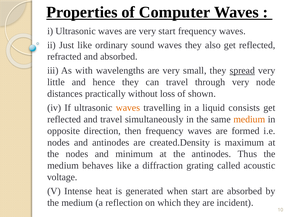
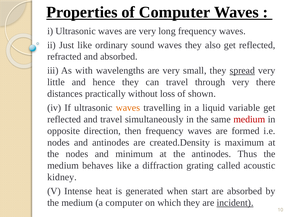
very start: start -> long (167, 31)
node: node -> there (266, 82)
consists: consists -> variable (244, 108)
medium colour: orange -> red (249, 120)
voltage: voltage -> kidney (62, 178)
a reflection: reflection -> computer (124, 203)
incident underline: none -> present (235, 203)
